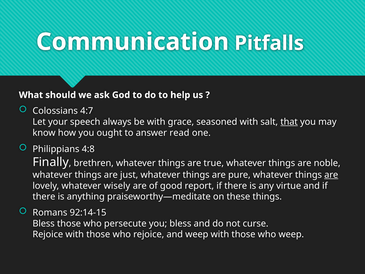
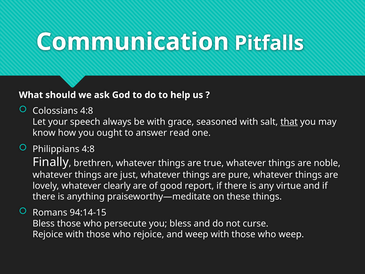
Colossians 4:7: 4:7 -> 4:8 (87, 111)
are underline: present -> none (331, 175)
wisely: wisely -> clearly (117, 186)
92:14-15: 92:14-15 -> 94:14-15 (88, 212)
